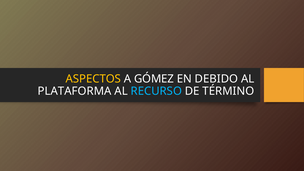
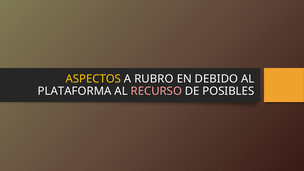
GÓMEZ: GÓMEZ -> RUBRO (154, 79)
RECURSO colour: light blue -> pink (156, 91)
TÉRMINO: TÉRMINO -> POSIBLES (228, 91)
